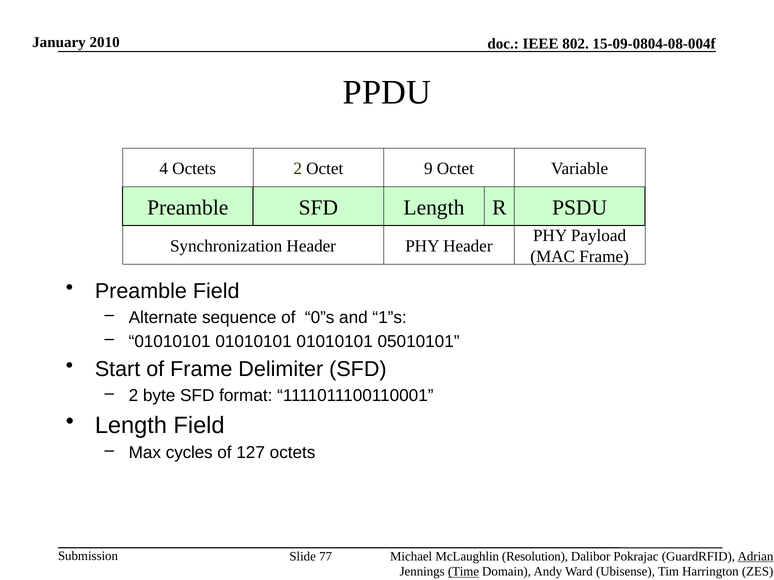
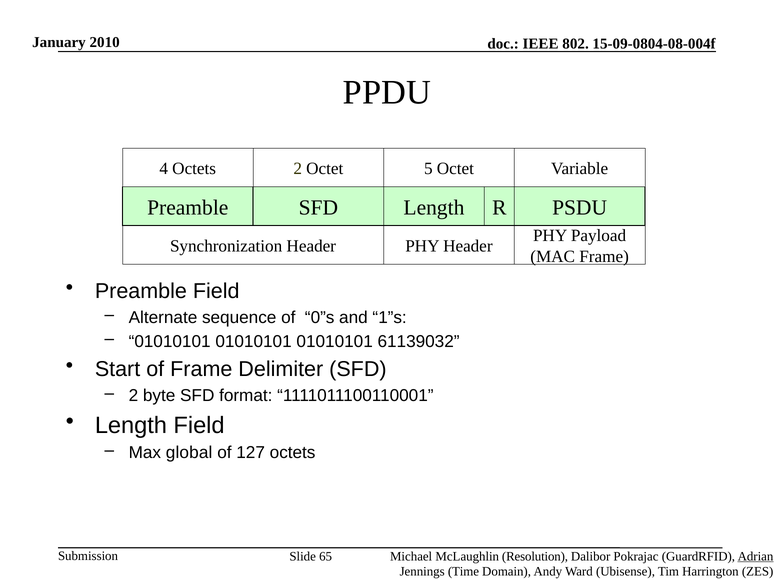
9: 9 -> 5 (428, 169)
05010101: 05010101 -> 61139032 (419, 342)
cycles: cycles -> global (189, 453)
77: 77 -> 65 (326, 557)
Time underline: present -> none (463, 572)
